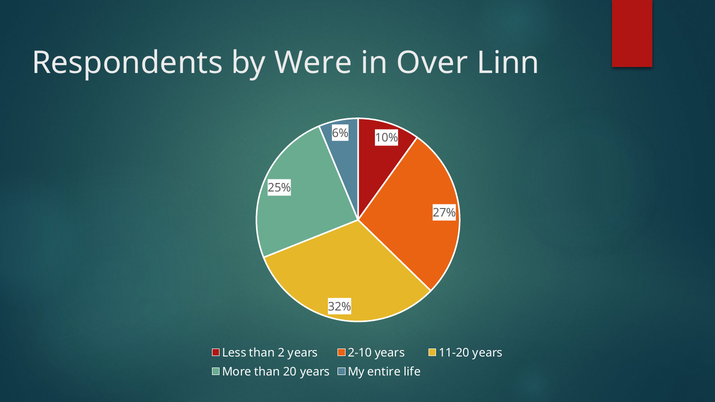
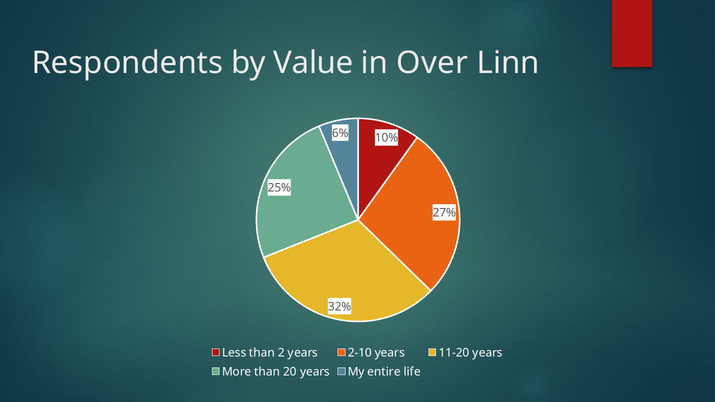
Were: Were -> Value (313, 63)
